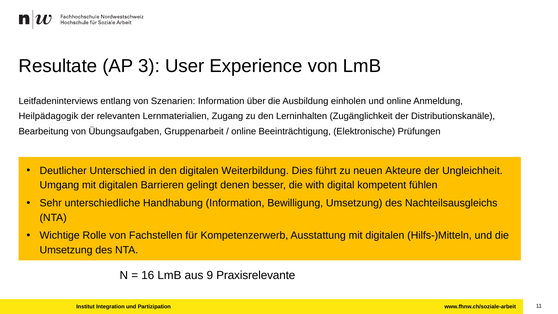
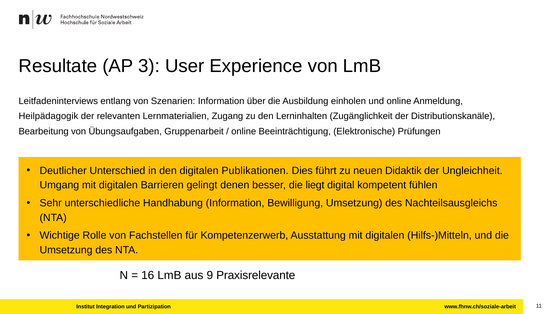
Weiterbildung: Weiterbildung -> Publikationen (255, 171)
Akteure: Akteure -> Didaktik (403, 171)
with: with -> liegt (315, 185)
